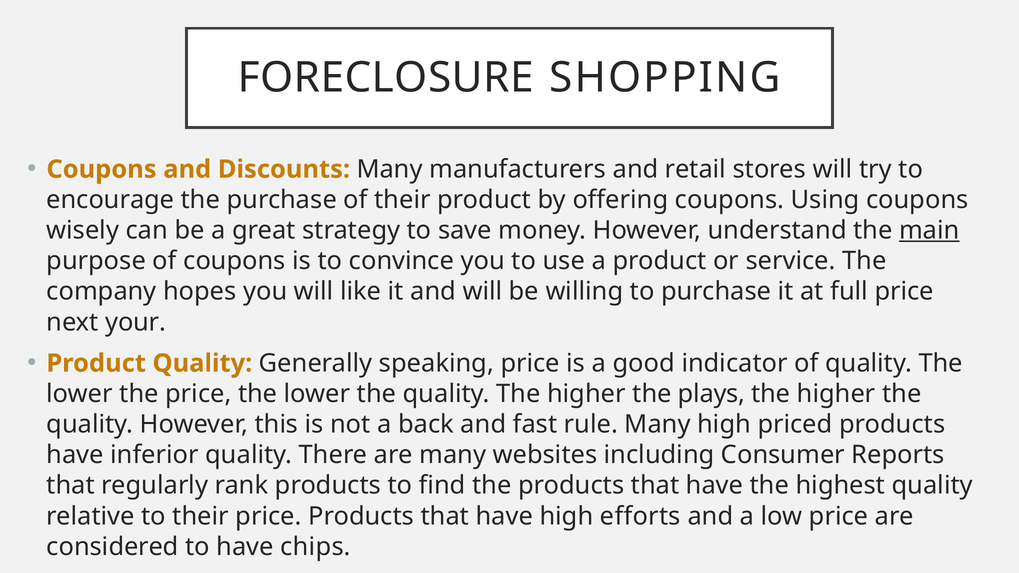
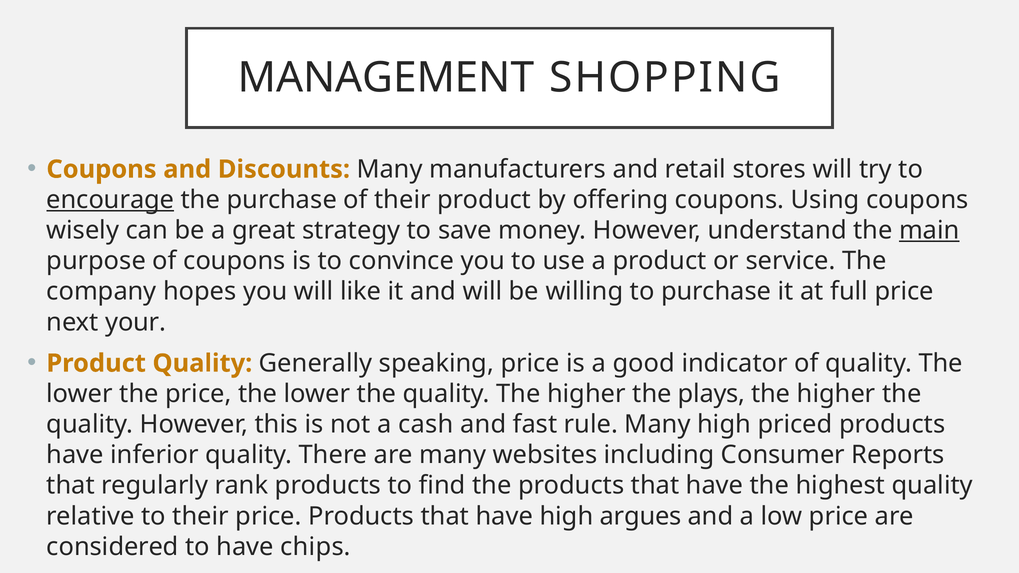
FORECLOSURE: FORECLOSURE -> MANAGEMENT (386, 78)
encourage underline: none -> present (110, 200)
back: back -> cash (426, 425)
efforts: efforts -> argues (641, 516)
